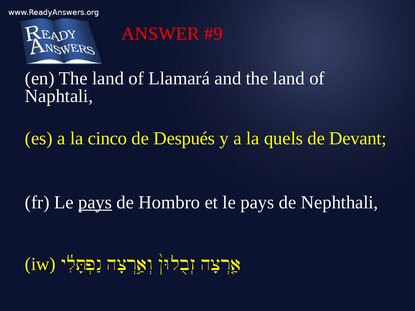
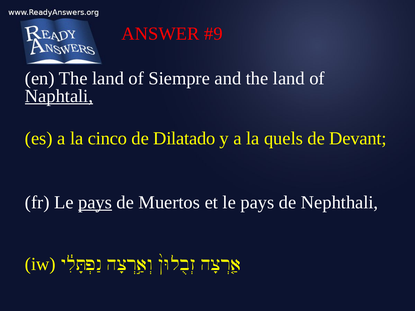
Llamará: Llamará -> Siempre (179, 78)
Naphtali underline: none -> present (59, 96)
Después: Después -> Dilatado (184, 139)
Hombro: Hombro -> Muertos (169, 202)
